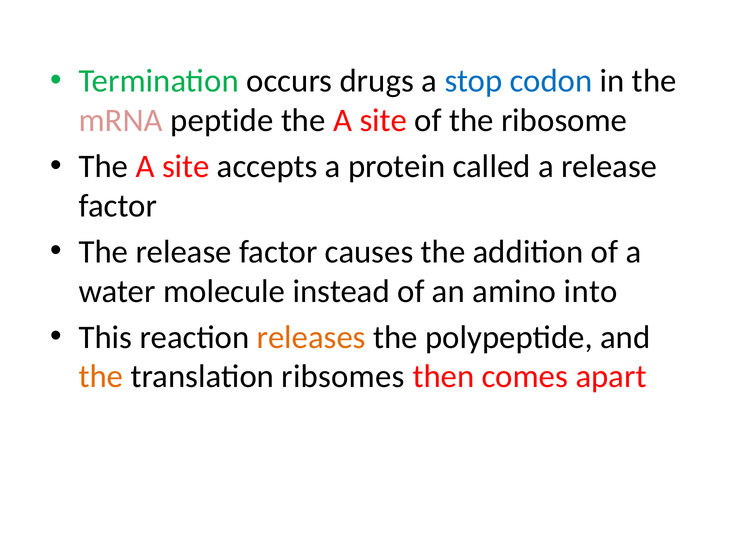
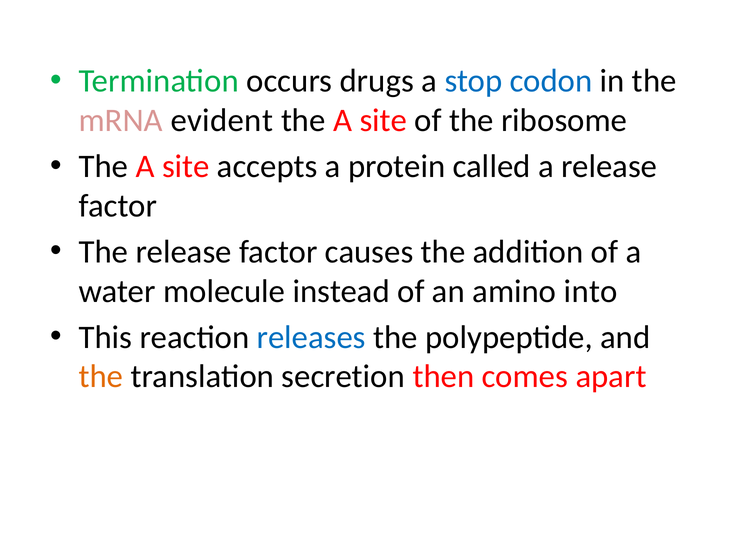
peptide: peptide -> evident (222, 120)
releases colour: orange -> blue (311, 337)
ribsomes: ribsomes -> secretion (343, 376)
